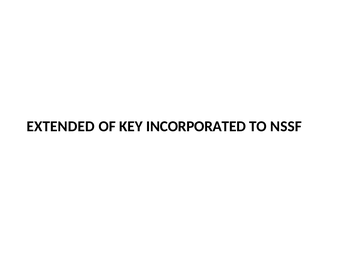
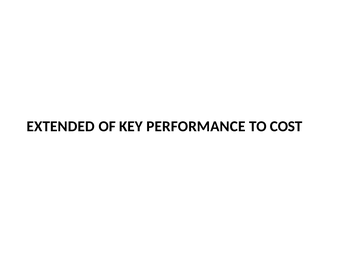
INCORPORATED: INCORPORATED -> PERFORMANCE (196, 126)
NSSF: NSSF -> COST (286, 126)
